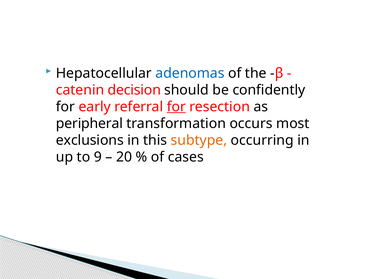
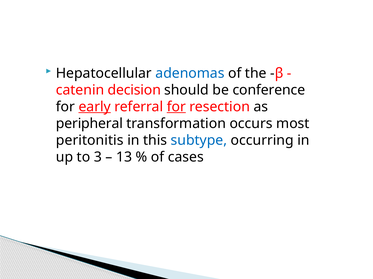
confidently: confidently -> conference (269, 90)
early underline: none -> present (95, 107)
exclusions: exclusions -> peritonitis (90, 141)
subtype colour: orange -> blue (199, 141)
9: 9 -> 3 (98, 157)
20: 20 -> 13 (124, 157)
